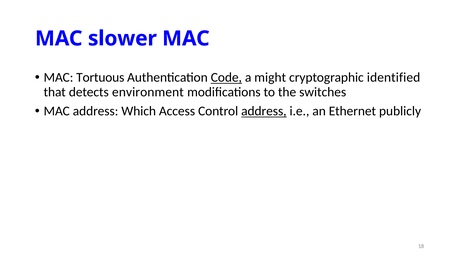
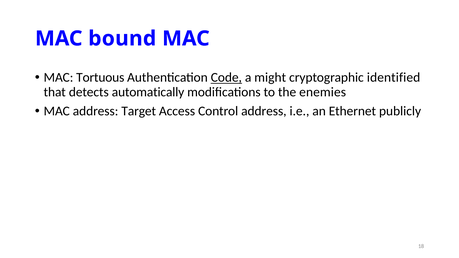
slower: slower -> bound (122, 39)
environment: environment -> automatically (148, 92)
switches: switches -> enemies (323, 92)
Which: Which -> Target (139, 111)
address underline: present -> none (264, 111)
